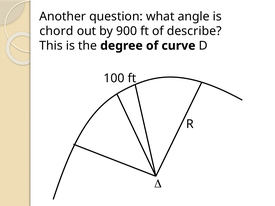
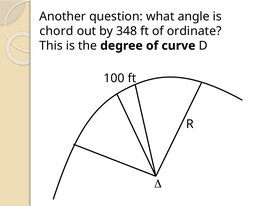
900: 900 -> 348 (127, 31)
describe: describe -> ordinate (194, 31)
